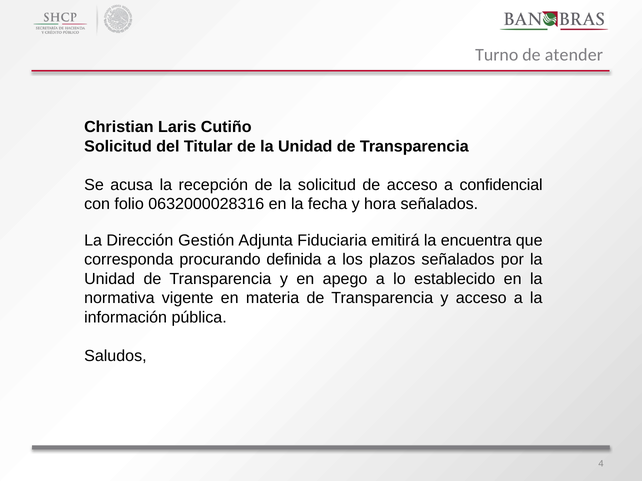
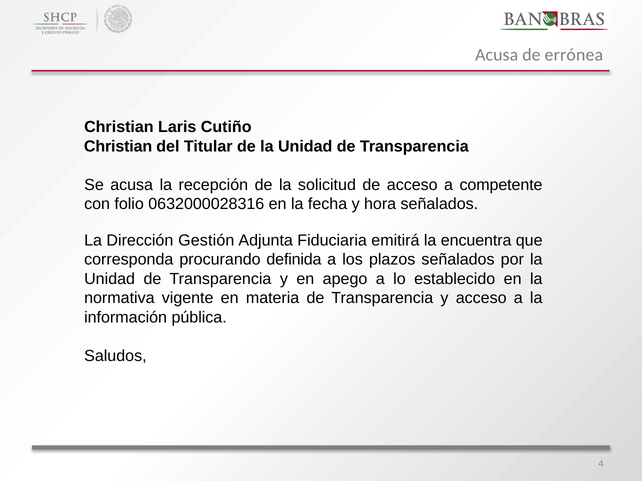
Turno: Turno -> Acusa (497, 55)
atender: atender -> errónea (574, 55)
Solicitud: Solicitud -> Christian (118, 146)
confidencial: confidencial -> competente (501, 185)
